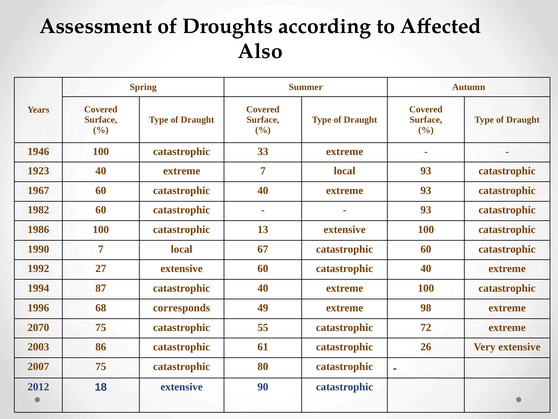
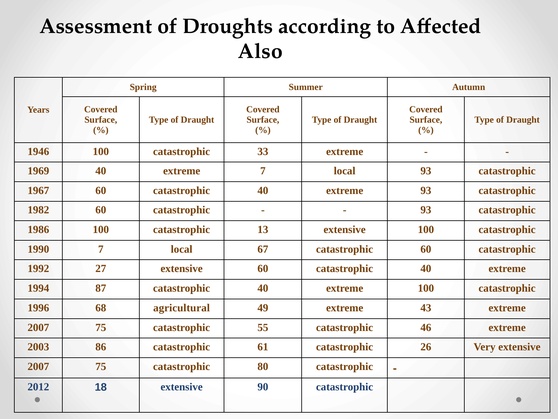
1923: 1923 -> 1969 (38, 171)
corresponds: corresponds -> agricultural (182, 307)
98: 98 -> 43 (426, 307)
2070: 2070 -> 2007 (38, 327)
72: 72 -> 46 (426, 327)
